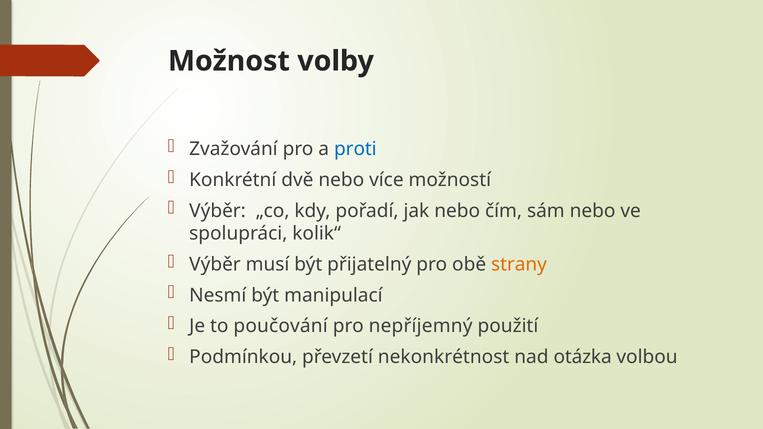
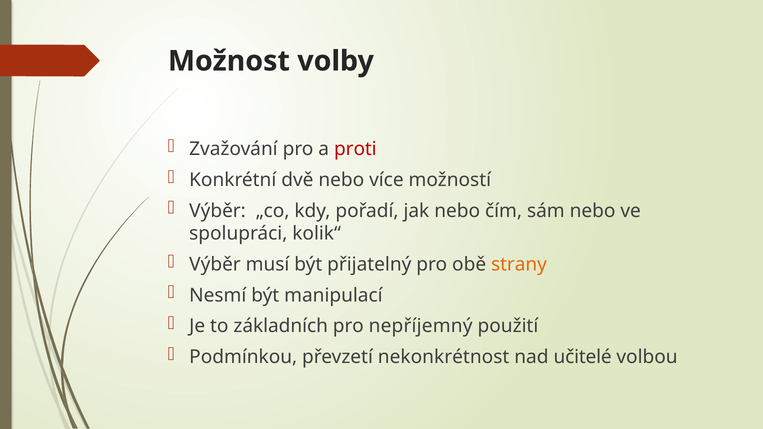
proti colour: blue -> red (355, 149)
poučování: poučování -> základních (281, 326)
otázka: otázka -> učitelé (583, 357)
